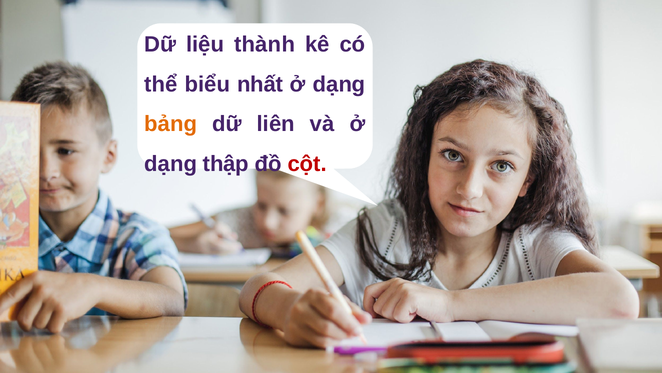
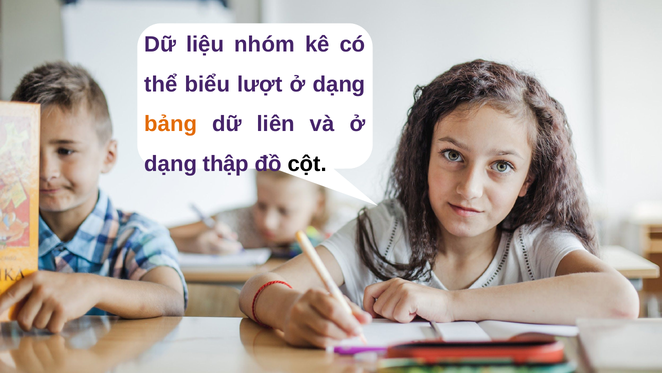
thành: thành -> nhóm (265, 44)
nhất: nhất -> lượt (260, 84)
cột colour: red -> black (307, 164)
